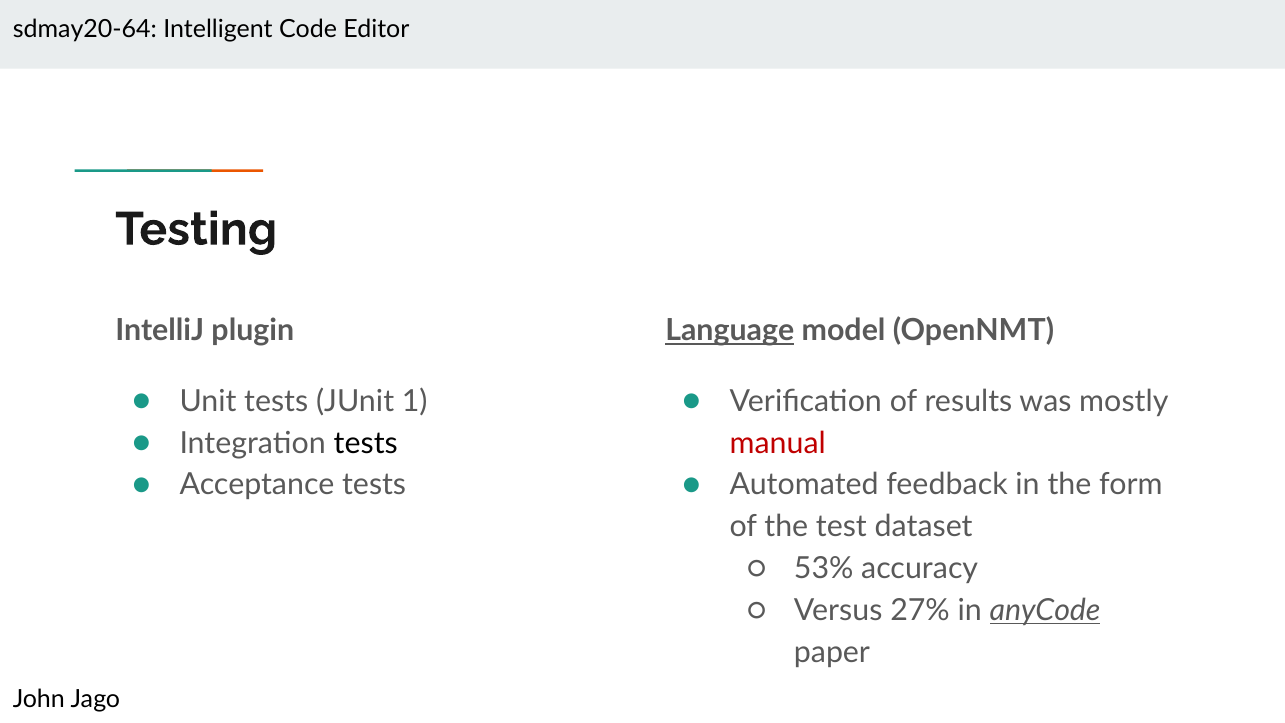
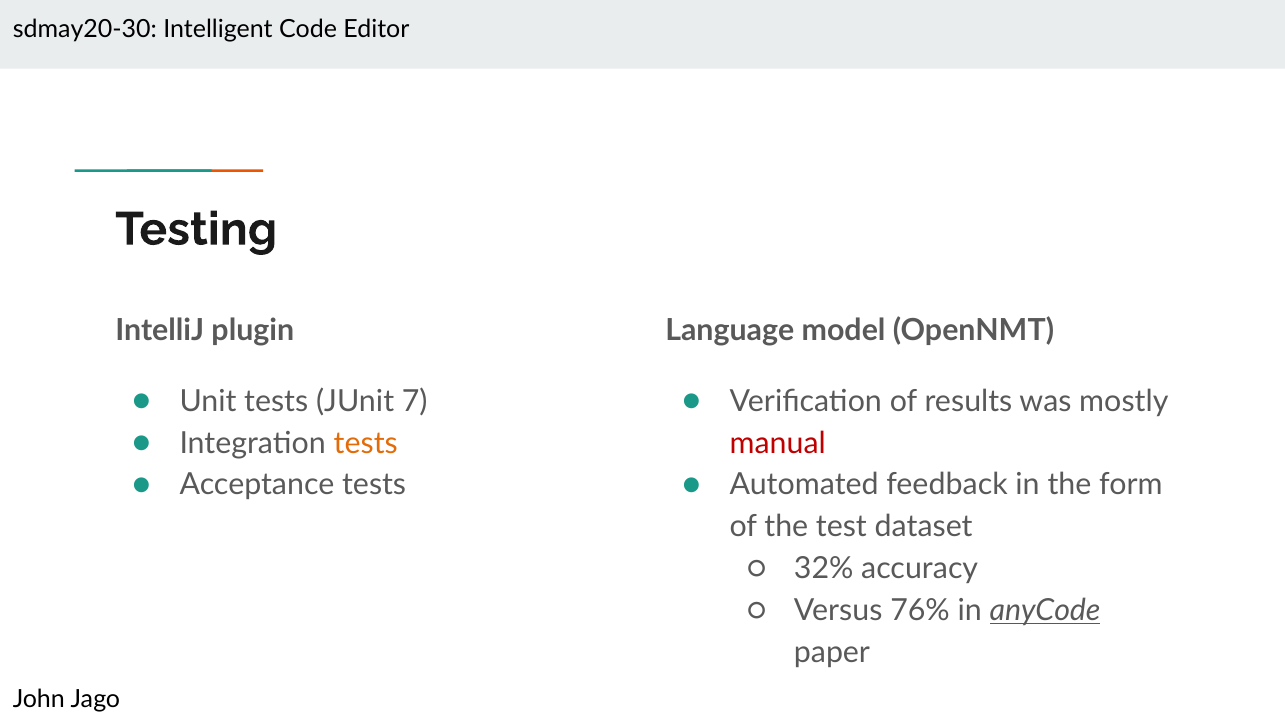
sdmay20-64: sdmay20-64 -> sdmay20-30 (85, 30)
Language underline: present -> none (730, 331)
1: 1 -> 7 (415, 401)
tests colour: black -> orange (366, 443)
53%: 53% -> 32% (824, 568)
27%: 27% -> 76% (920, 610)
